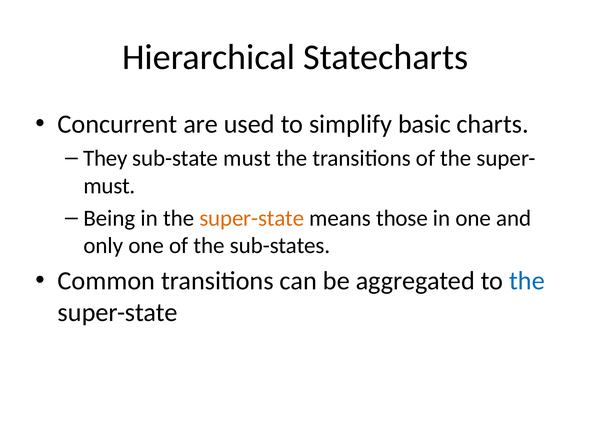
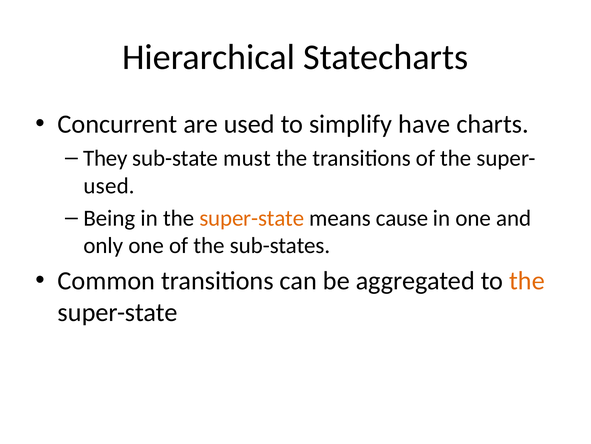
basic: basic -> have (424, 124)
must: must -> used (109, 186)
those: those -> cause (402, 218)
the colour: blue -> orange (527, 280)
